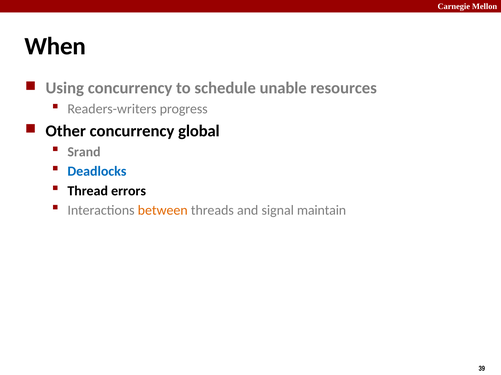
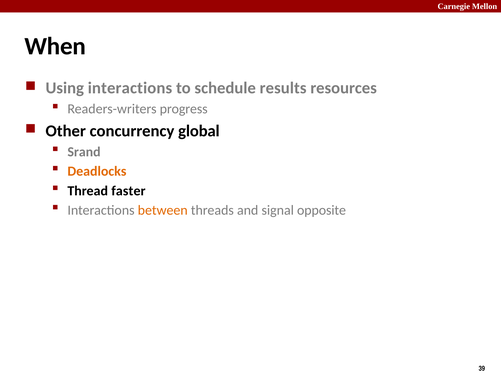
Using concurrency: concurrency -> interactions (130, 88)
unable: unable -> results (283, 88)
Deadlocks colour: blue -> orange (97, 172)
errors: errors -> faster (128, 191)
maintain: maintain -> opposite (322, 211)
